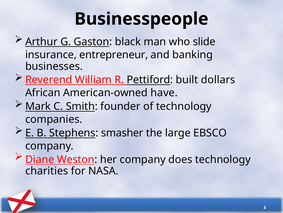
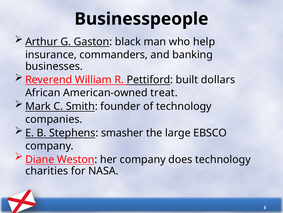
slide: slide -> help (204, 42)
entrepreneur: entrepreneur -> commanders (114, 55)
have: have -> treat (164, 93)
